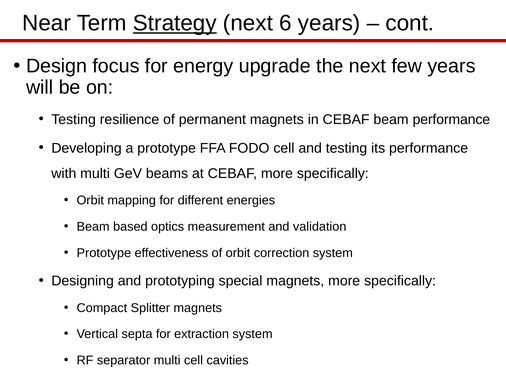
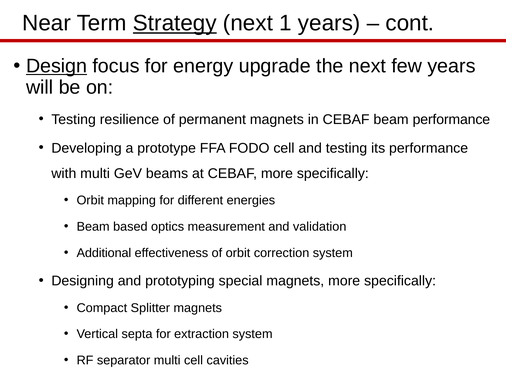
6: 6 -> 1 (285, 23)
Design underline: none -> present (57, 66)
Prototype: Prototype -> Additional (104, 253)
